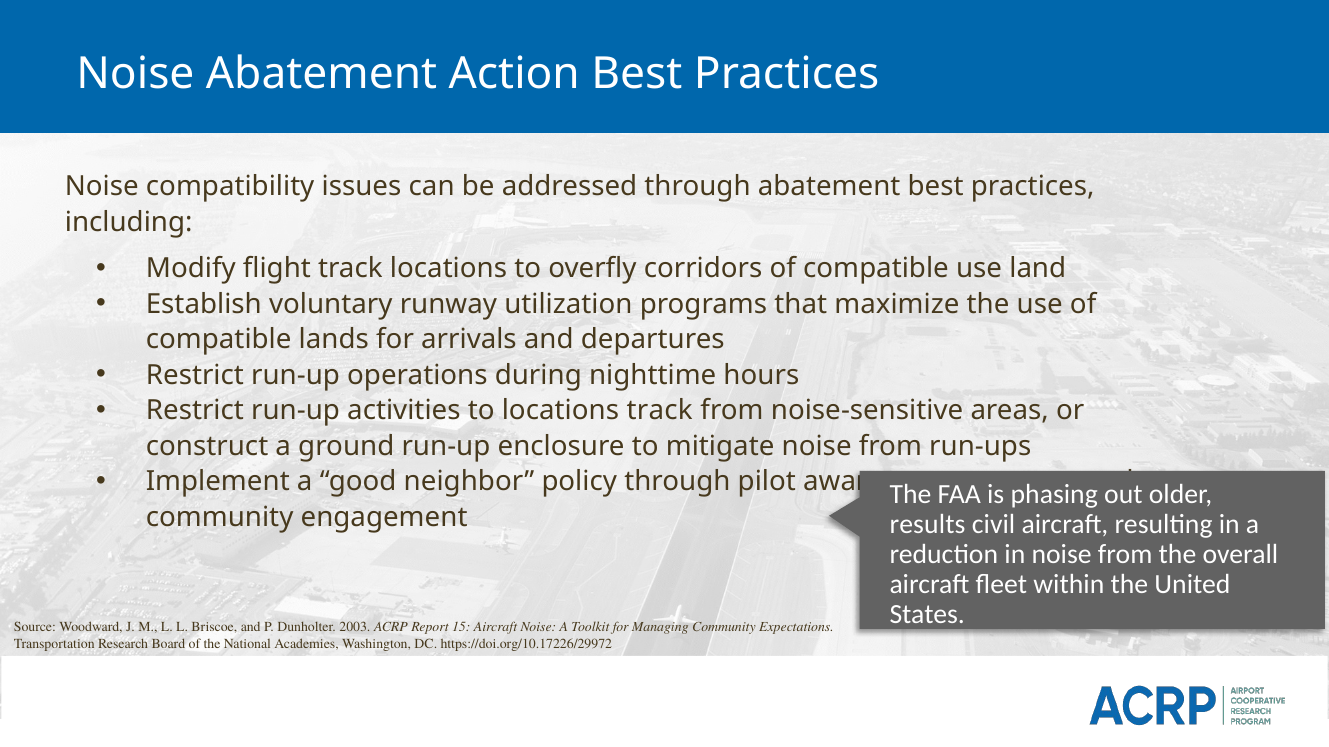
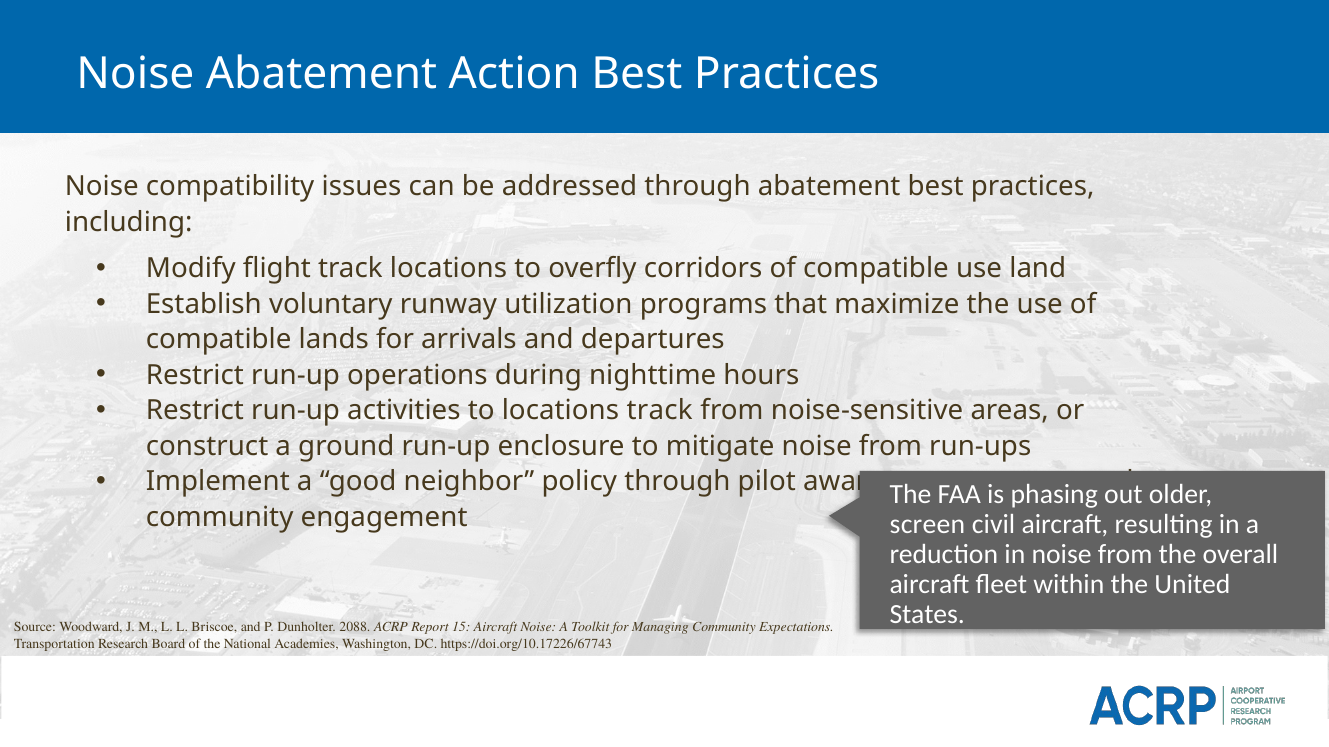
results: results -> screen (927, 525)
2003: 2003 -> 2088 (355, 628)
https://doi.org/10.17226/29972: https://doi.org/10.17226/29972 -> https://doi.org/10.17226/67743 (526, 644)
